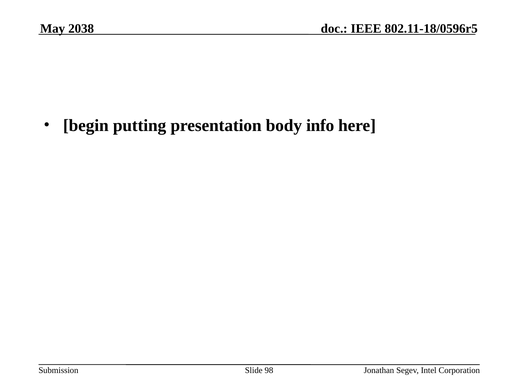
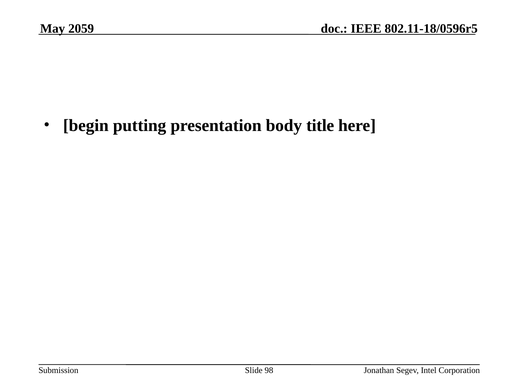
2038: 2038 -> 2059 (81, 29)
info: info -> title (320, 125)
